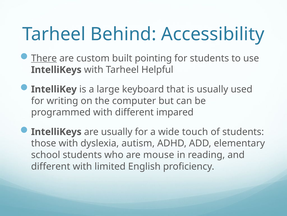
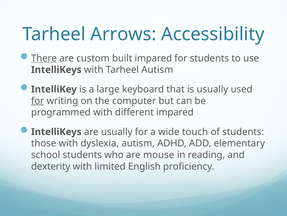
Behind: Behind -> Arrows (123, 34)
built pointing: pointing -> impared (153, 58)
Tarheel Helpful: Helpful -> Autism (157, 70)
for underline: none -> present (38, 100)
different: different -> dexterity (51, 166)
